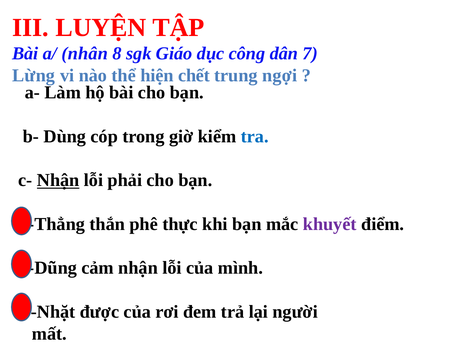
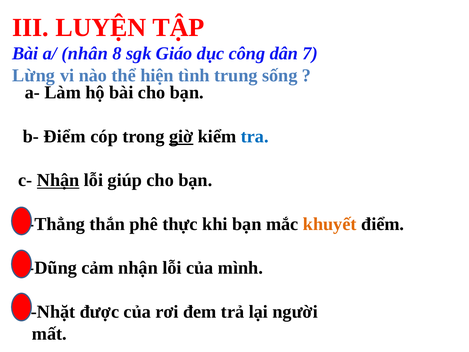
chết: chết -> tình (194, 76)
ngợi: ngợi -> sống (280, 76)
b- Dùng: Dùng -> Điểm (65, 136)
giờ underline: none -> present (181, 136)
phải: phải -> giúp (125, 180)
khuyết colour: purple -> orange (330, 224)
